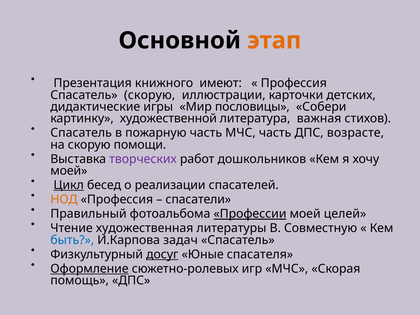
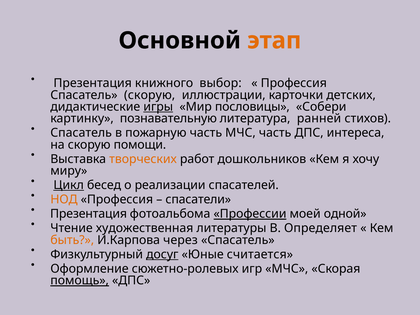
имеют: имеют -> выбор (221, 83)
игры underline: none -> present (158, 107)
художественной: художественной -> познавательную (168, 119)
важная: важная -> ранней (319, 119)
возрасте: возрасте -> интереса (356, 133)
творческих colour: purple -> orange (143, 159)
моей: моей -> миру (69, 171)
Правильный: Правильный -> Презентация (89, 214)
целей: целей -> одной (345, 214)
Совместную: Совместную -> Определяет (321, 228)
быть colour: blue -> orange (72, 240)
задач: задач -> через (180, 240)
спасателя: спасателя -> считается (260, 254)
Оформление underline: present -> none (89, 269)
помощь underline: none -> present (80, 281)
